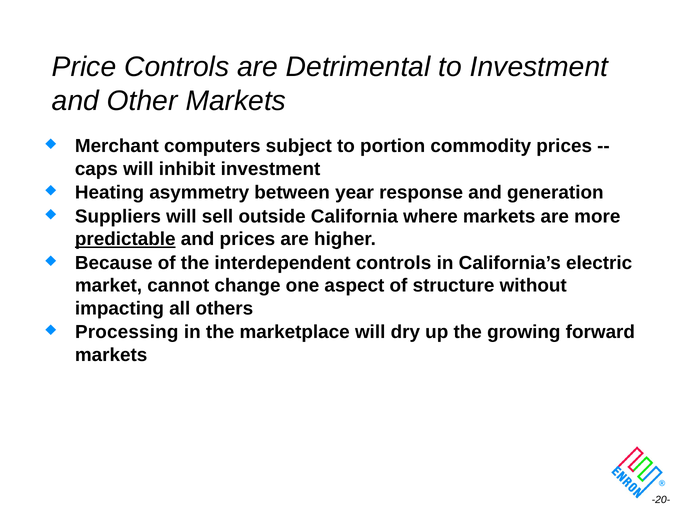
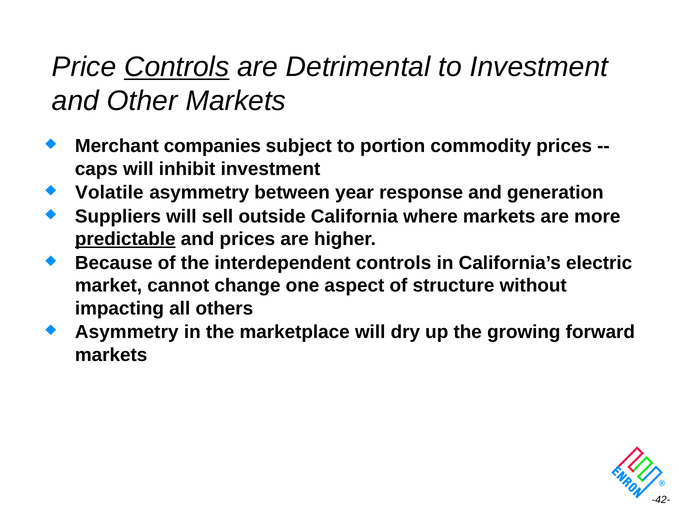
Controls underline: none -> present (177, 67)
computers: computers -> companies (212, 146)
Heating: Heating -> Volatile (109, 193)
Processing: Processing -> Asymmetry (127, 332)
-20-: -20- -> -42- (661, 500)
